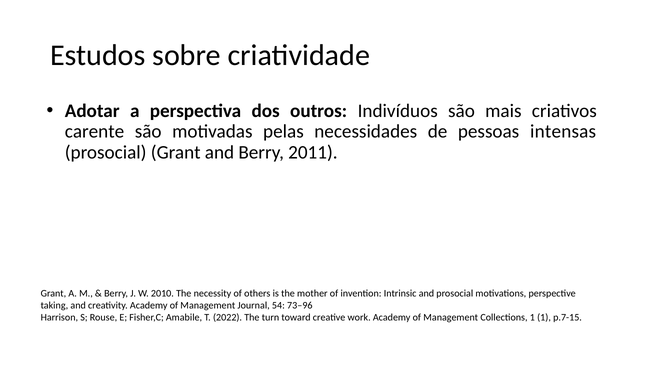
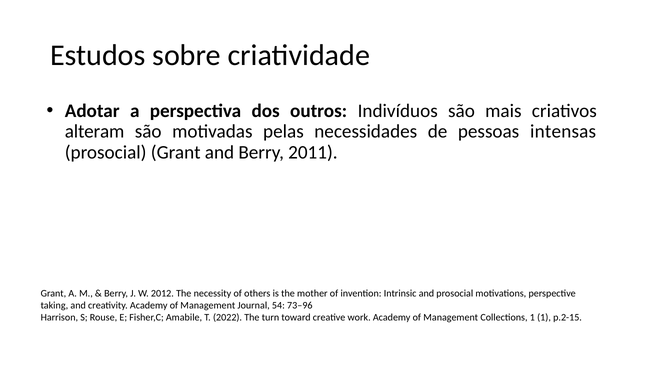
carente: carente -> alteram (95, 132)
2010: 2010 -> 2012 (162, 294)
p.7-15: p.7-15 -> p.2-15 (568, 318)
